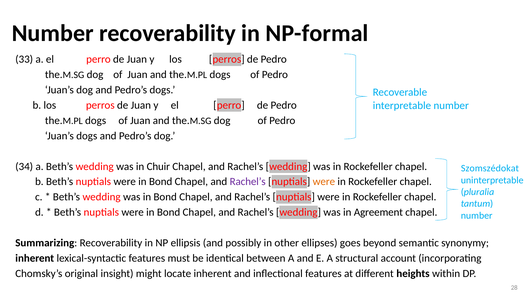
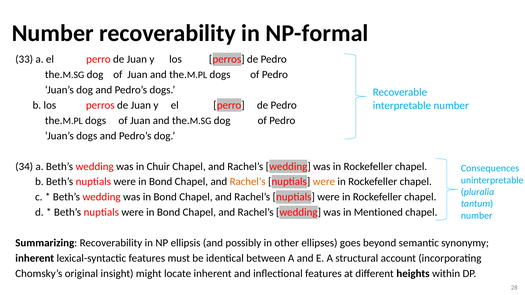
Szomszédokat: Szomszédokat -> Consequences (490, 168)
Rachel’s colour: purple -> orange (248, 182)
Agreement: Agreement -> Mentioned (378, 213)
